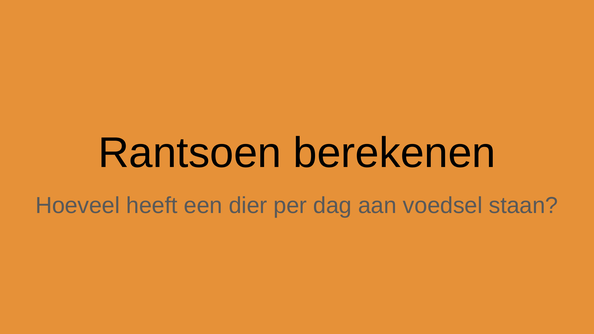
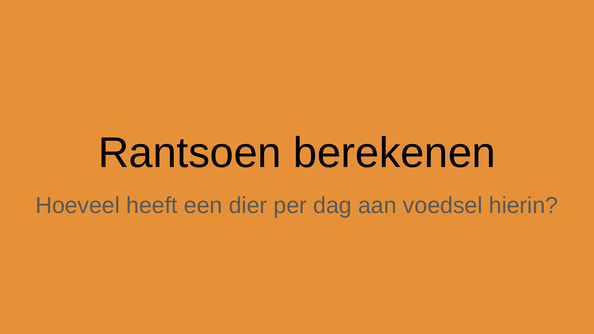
staan: staan -> hierin (523, 206)
